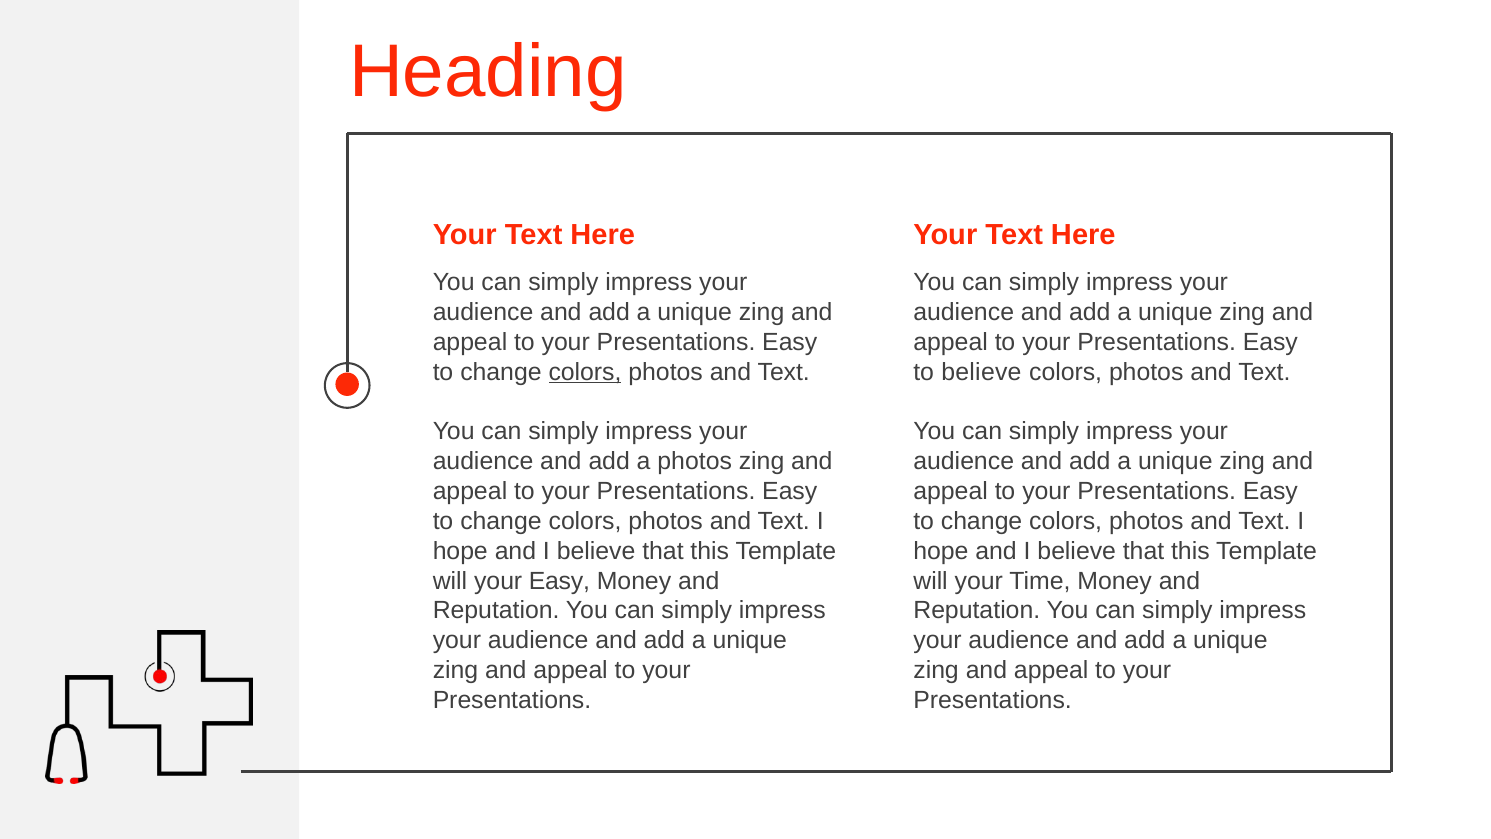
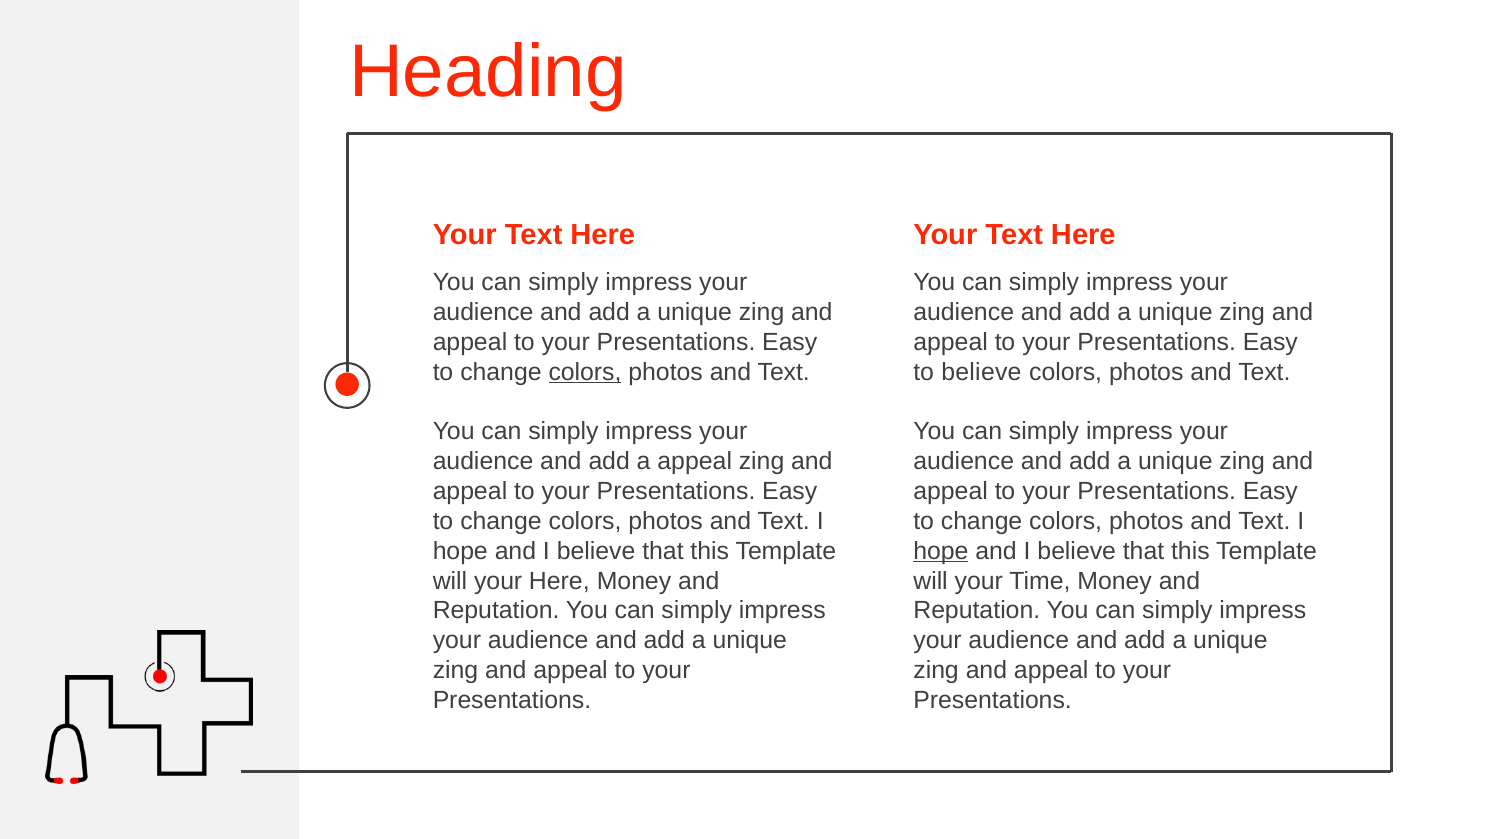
a photos: photos -> appeal (695, 461)
hope underline: none -> present (941, 551)
your Easy: Easy -> Here (559, 581)
